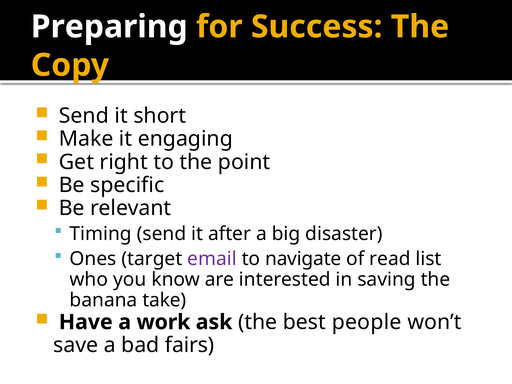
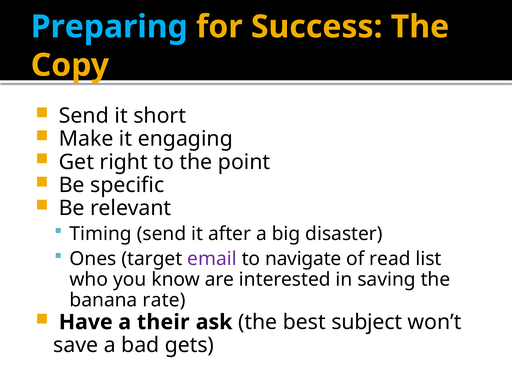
Preparing colour: white -> light blue (109, 27)
take: take -> rate (164, 300)
work: work -> their (163, 322)
people: people -> subject (367, 322)
fairs: fairs -> gets (190, 345)
